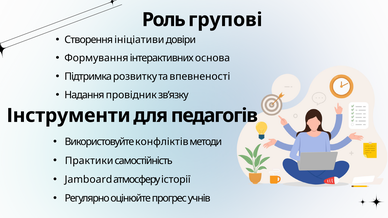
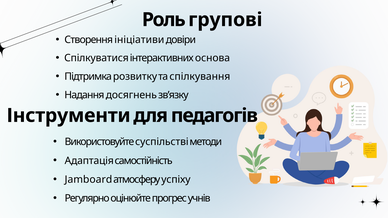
Формування: Формування -> Спілкуватися (96, 58)
впевненості: впевненості -> спілкування (200, 77)
провідник: провідник -> досягнень (131, 95)
конфліктів: конфліктів -> суспільстві (162, 142)
Практики: Практики -> Адаптація (89, 161)
історії: історії -> успіху (176, 180)
